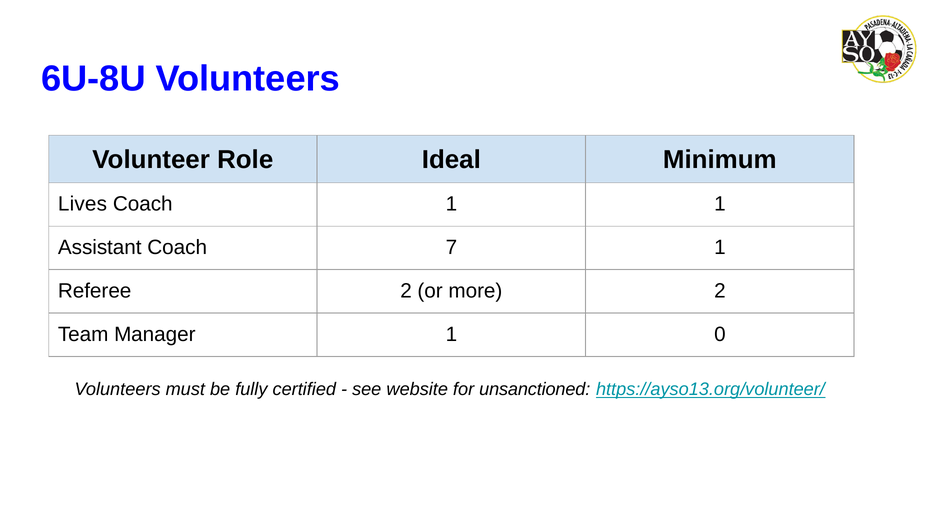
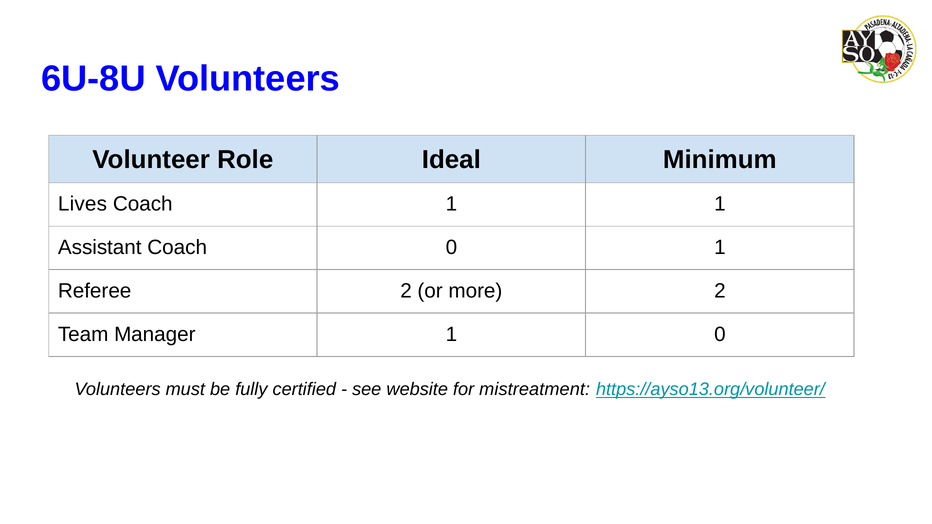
Coach 7: 7 -> 0 (451, 247)
unsanctioned: unsanctioned -> mistreatment (535, 390)
